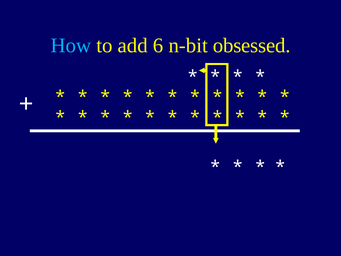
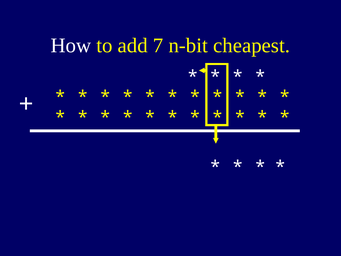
How colour: light blue -> white (71, 45)
6: 6 -> 7 (158, 45)
obsessed: obsessed -> cheapest (252, 45)
